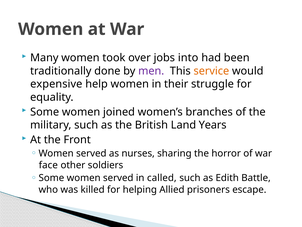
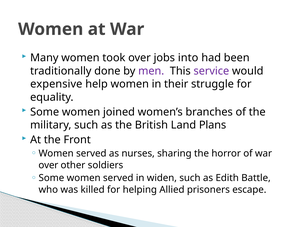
service colour: orange -> purple (211, 71)
Years: Years -> Plans (213, 125)
face: face -> over (48, 165)
called: called -> widen (162, 178)
